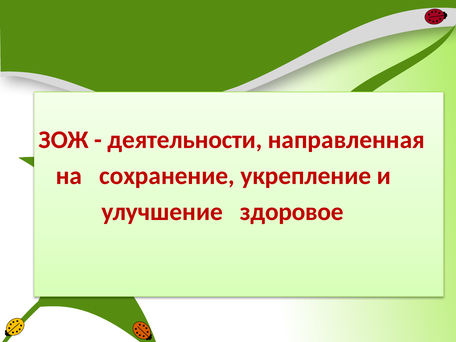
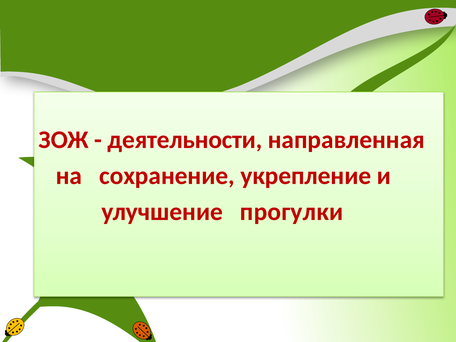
здоровое: здоровое -> прогулки (292, 212)
